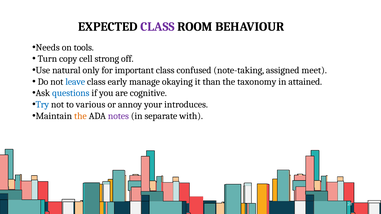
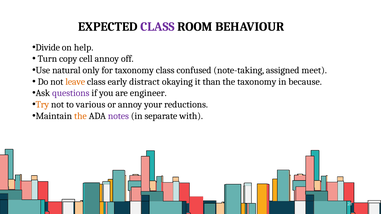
Needs: Needs -> Divide (48, 48)
tools: tools -> help (84, 48)
cell strong: strong -> annoy (107, 59)
for important: important -> taxonomy (134, 70)
leave colour: blue -> orange (75, 82)
manage: manage -> distract (144, 82)
attained: attained -> because (305, 82)
questions colour: blue -> purple (71, 93)
cognitive: cognitive -> engineer (148, 93)
Try colour: blue -> orange (42, 105)
introduces: introduces -> reductions (186, 105)
